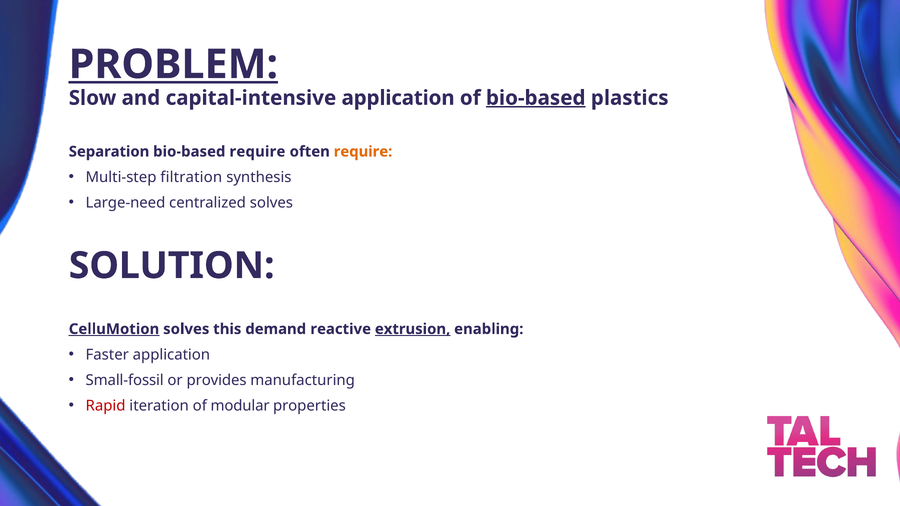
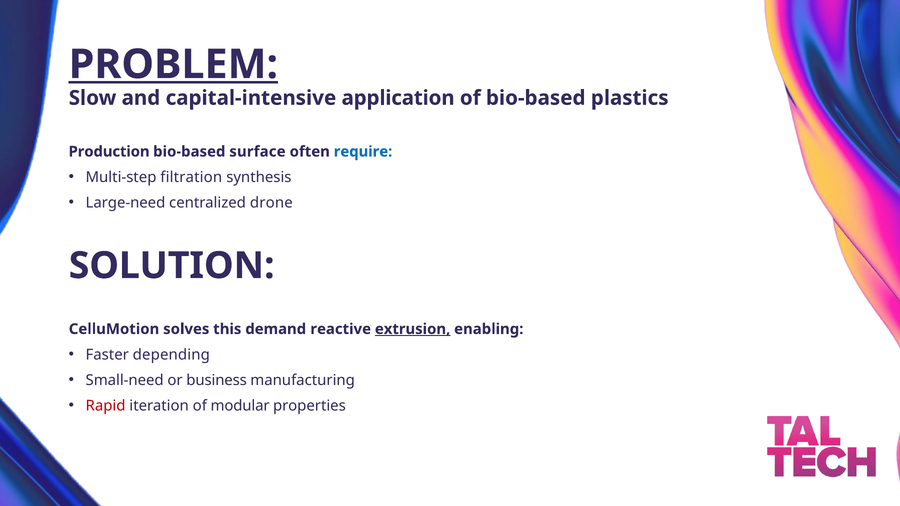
bio-based underline: present -> none (536, 98)
Separation: Separation -> Production (109, 152)
bio-based require: require -> surface (257, 152)
require colour: orange -> blue (363, 152)
centralized solves: solves -> drone (271, 203)
CelluMotion underline: present -> none (114, 329)
Faster application: application -> depending (171, 355)
Small-fossil: Small-fossil -> Small-need (125, 380)
provides: provides -> business (217, 380)
